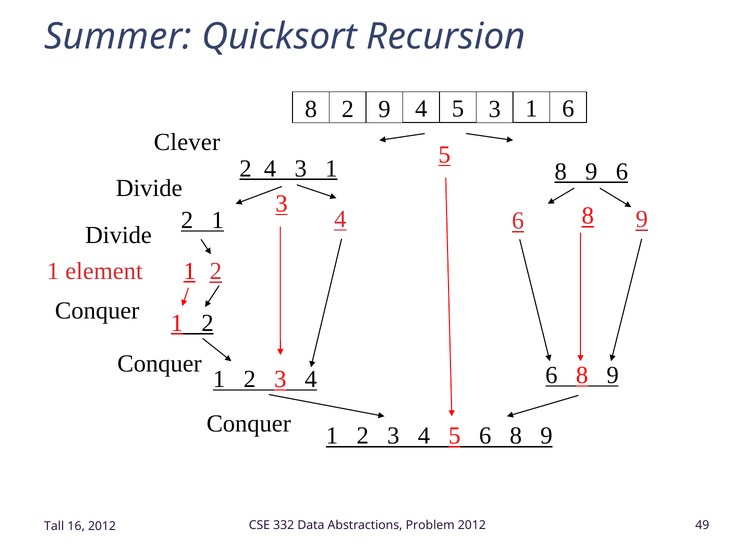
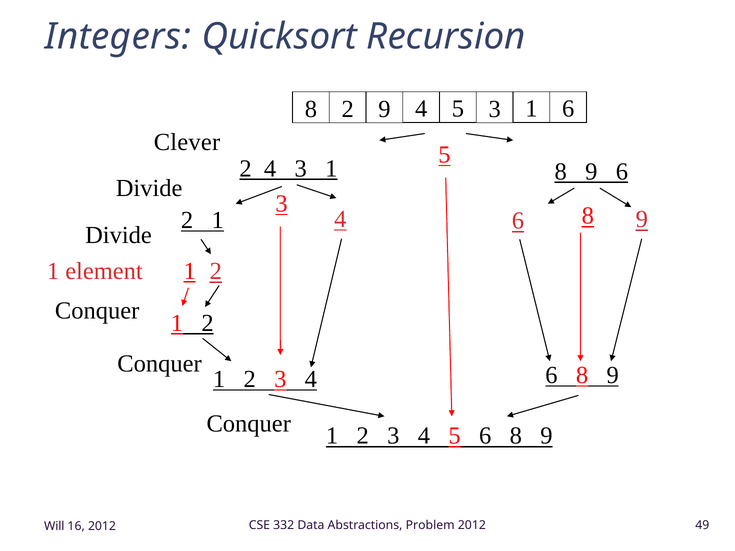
Summer: Summer -> Integers (118, 37)
Tall: Tall -> Will (54, 526)
